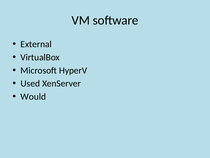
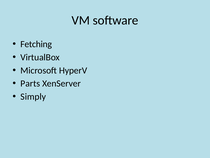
External: External -> Fetching (36, 44)
Used: Used -> Parts (30, 83)
Would: Would -> Simply (33, 96)
